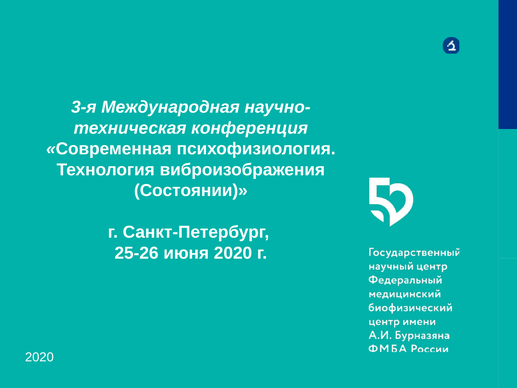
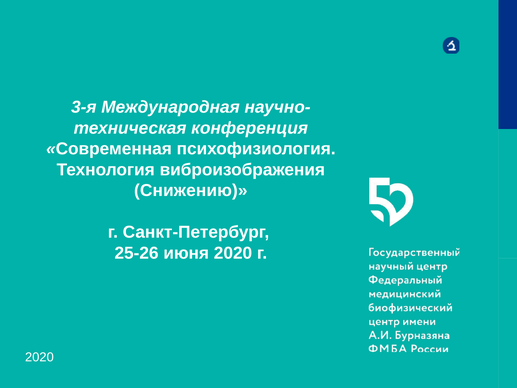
Состоянии: Состоянии -> Снижению (191, 190)
